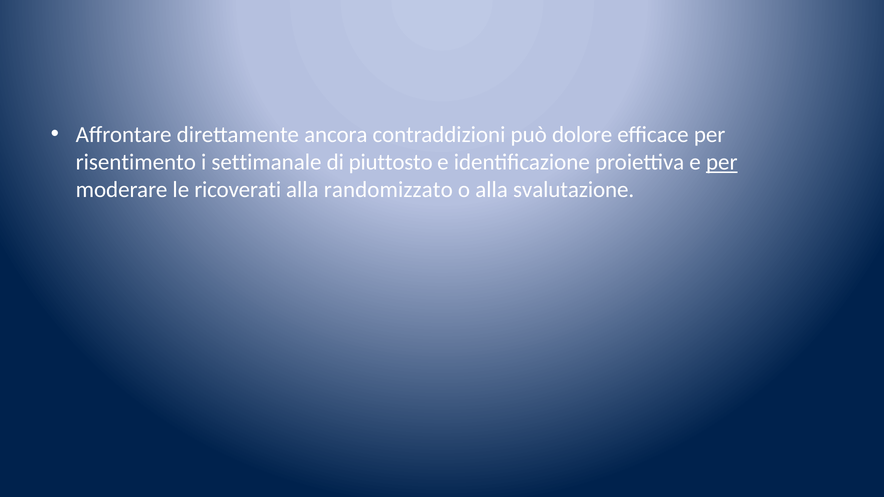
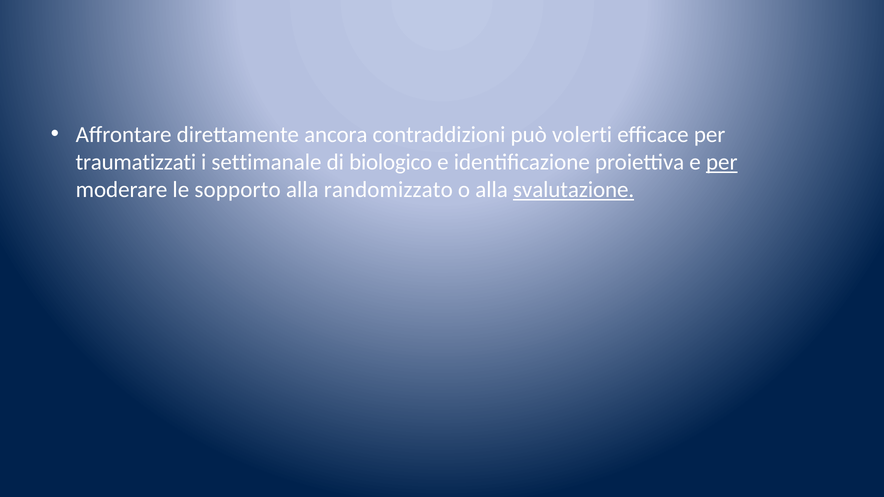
dolore: dolore -> volerti (582, 135)
risentimento: risentimento -> traumatizzati (136, 162)
piuttosto: piuttosto -> biologico (391, 162)
ricoverati: ricoverati -> sopporto (238, 190)
svalutazione underline: none -> present (574, 190)
